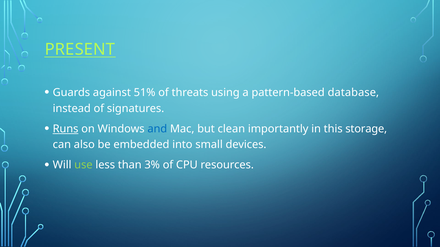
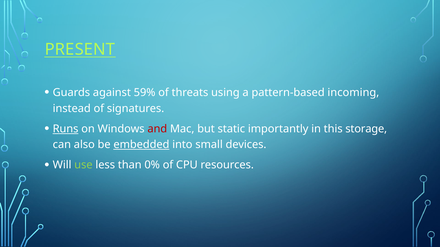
51%: 51% -> 59% (145, 93)
database: database -> incoming (353, 93)
and colour: blue -> red (157, 129)
clean: clean -> static (231, 129)
embedded underline: none -> present (141, 145)
3%: 3% -> 0% (152, 165)
